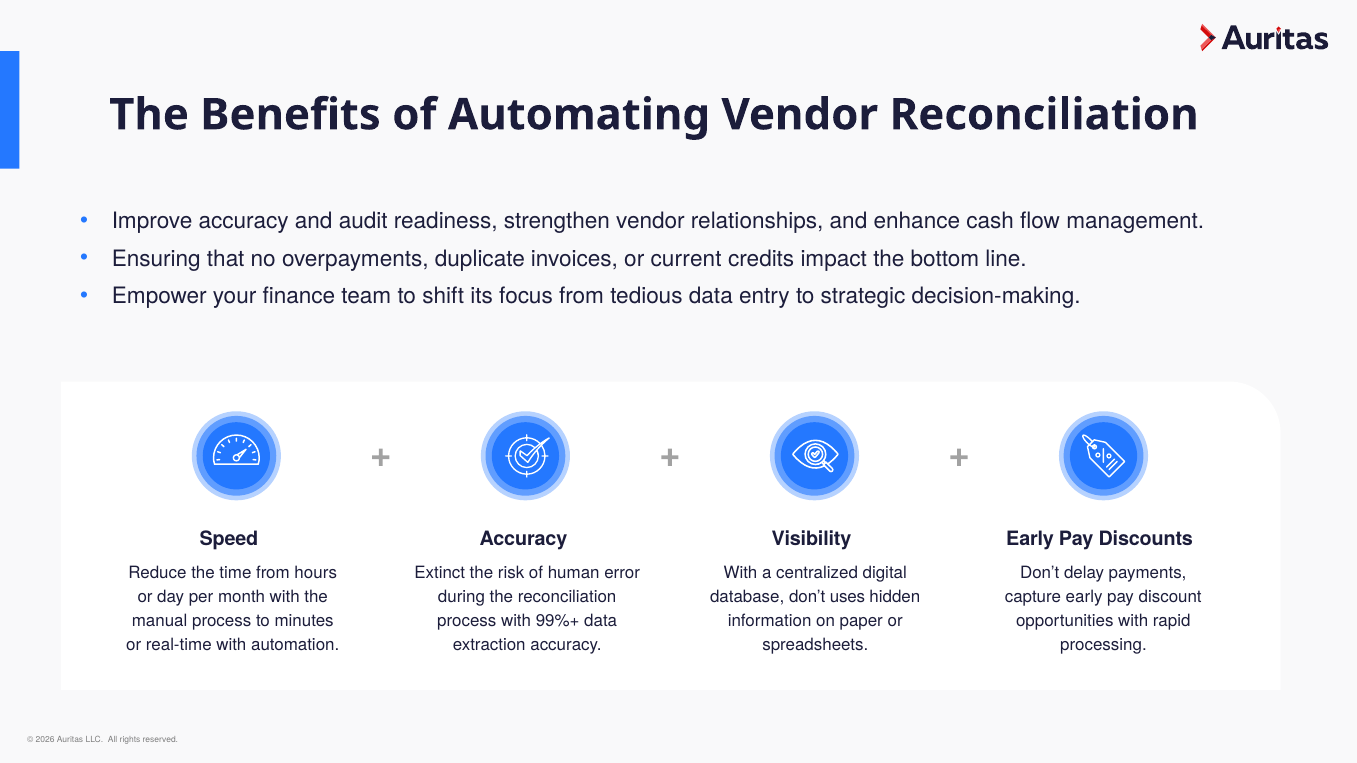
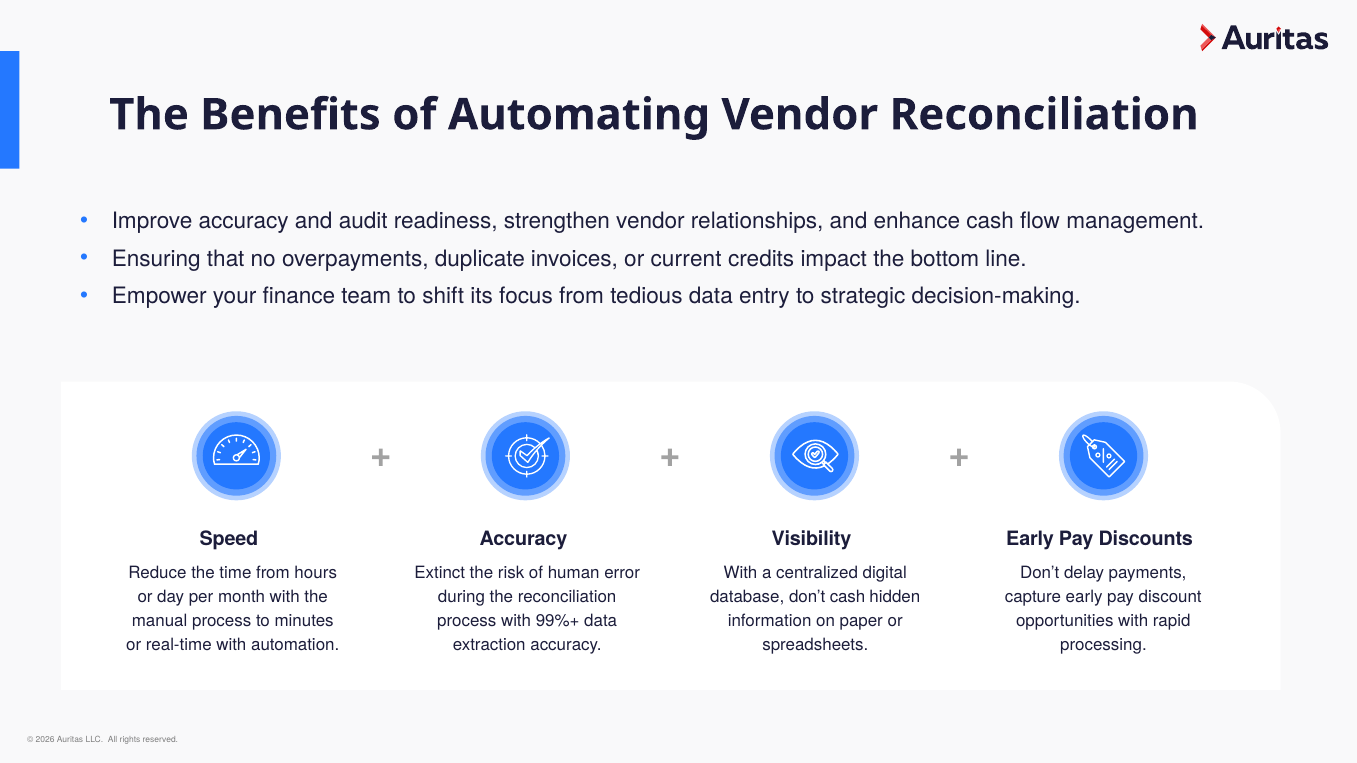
don’t uses: uses -> cash (848, 597)
